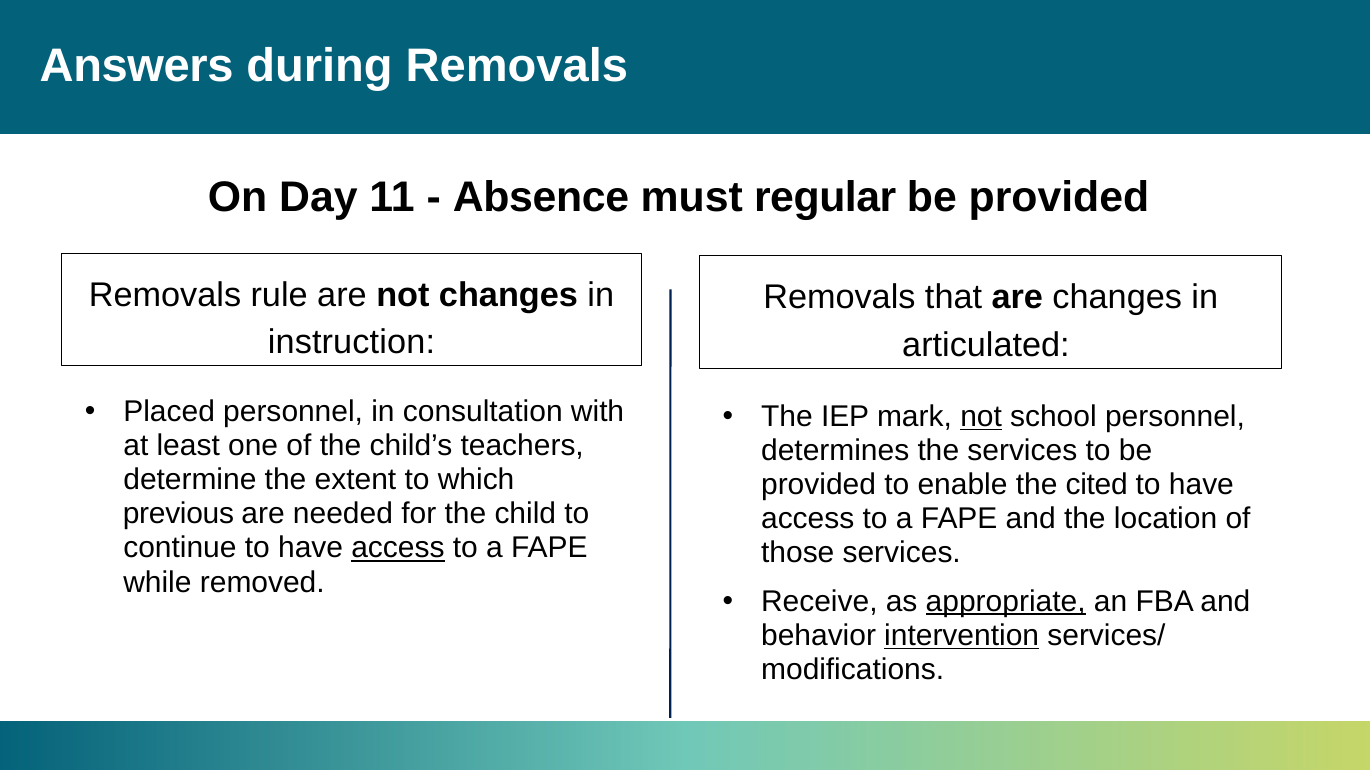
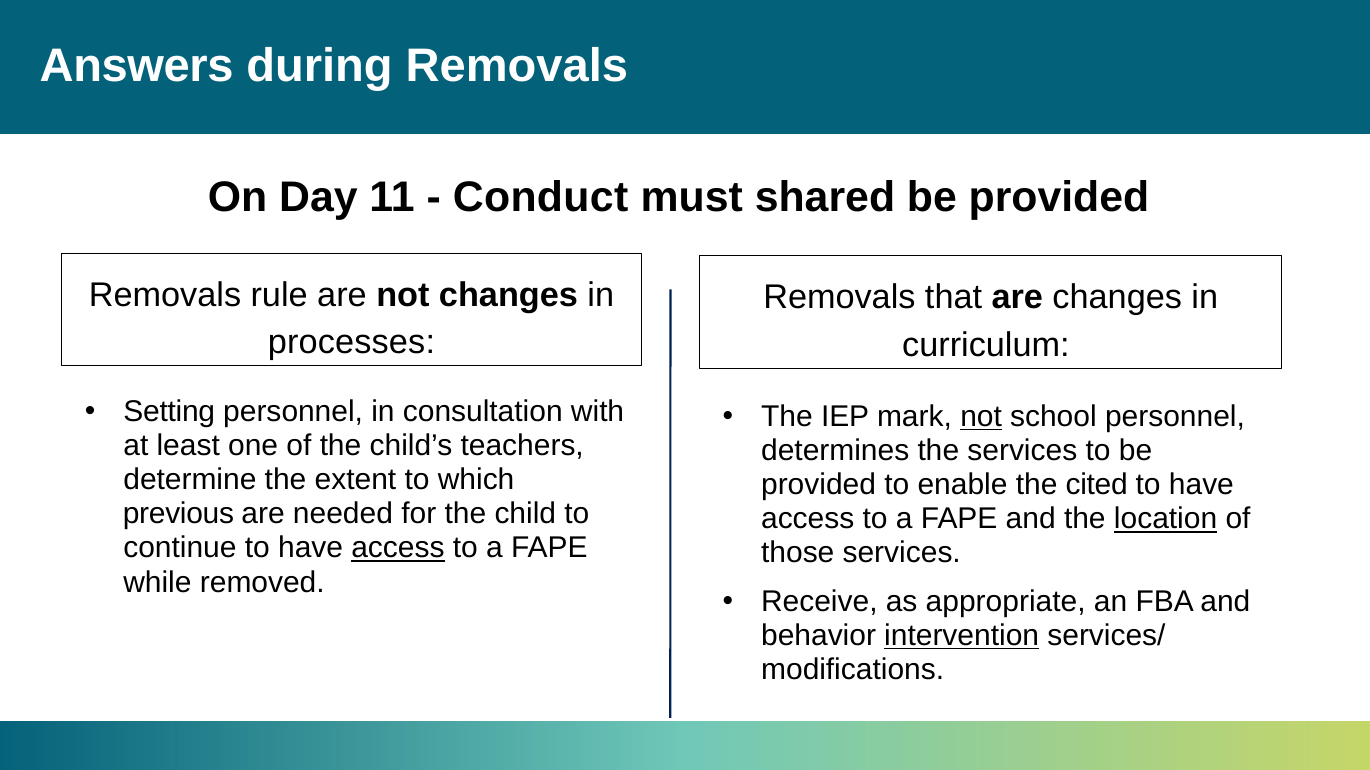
Absence: Absence -> Conduct (541, 198)
regular: regular -> shared (825, 198)
instruction: instruction -> processes (351, 343)
articulated: articulated -> curriculum (986, 345)
Placed: Placed -> Setting (169, 412)
location underline: none -> present (1166, 519)
appropriate underline: present -> none (1006, 602)
